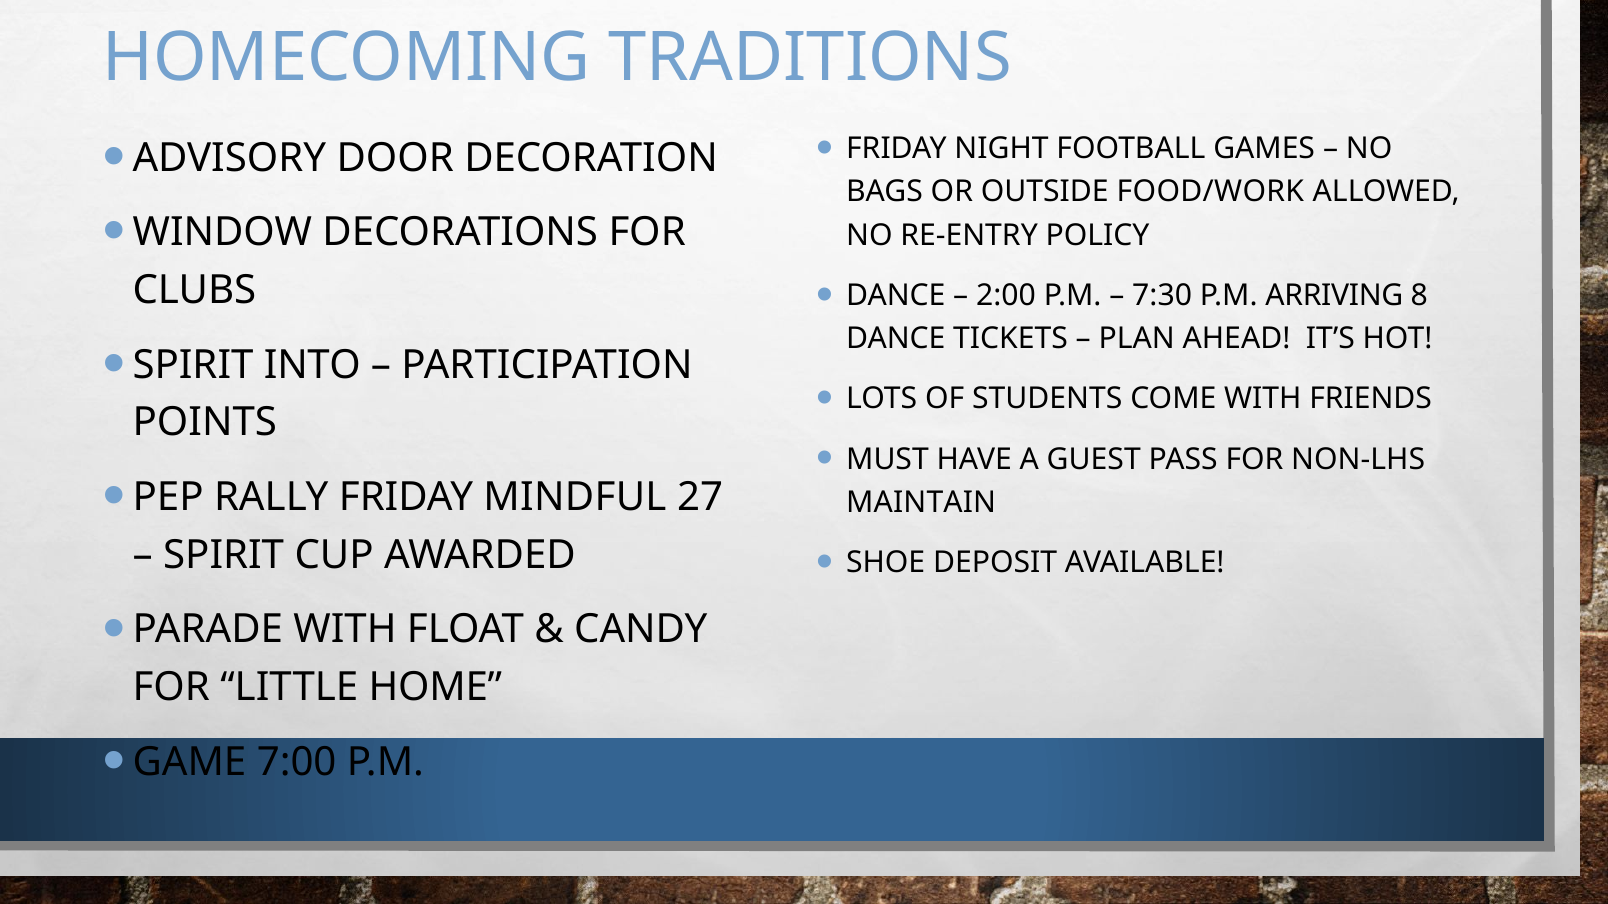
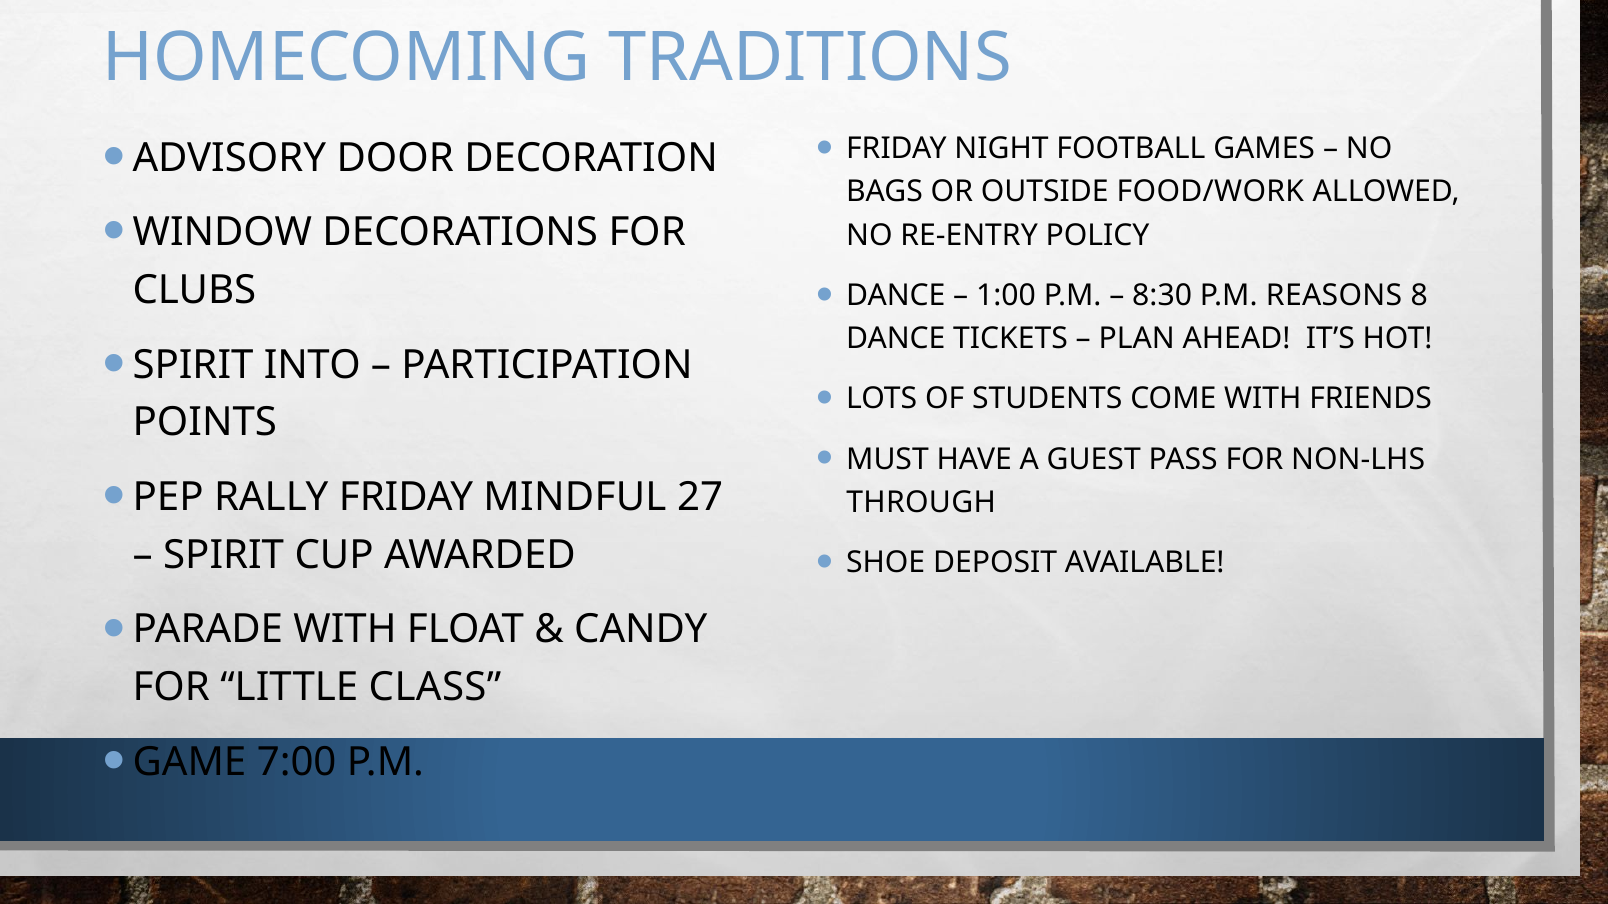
2:00: 2:00 -> 1:00 (1006, 296)
7:30: 7:30 -> 8:30 (1162, 296)
ARRIVING: ARRIVING -> REASONS (1334, 296)
MAINTAIN: MAINTAIN -> THROUGH (921, 503)
HOME: HOME -> CLASS (435, 688)
